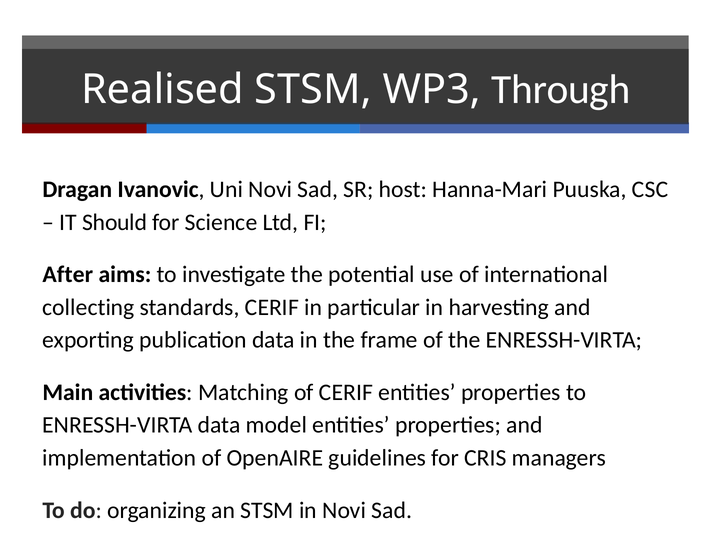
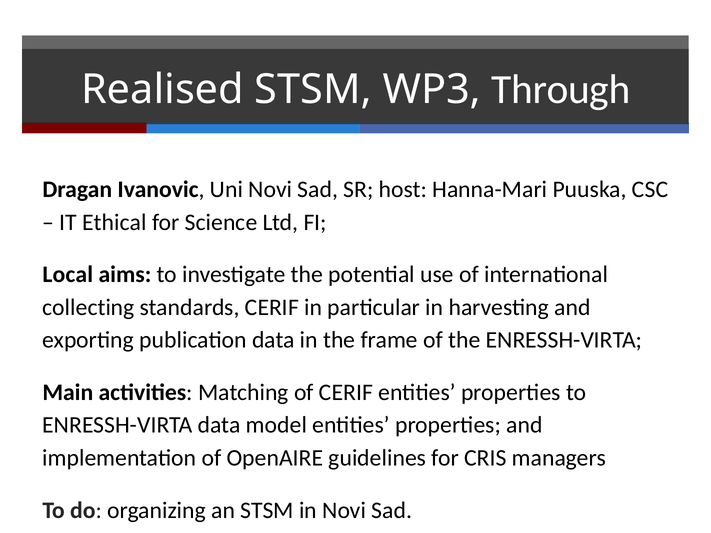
Should: Should -> Ethical (115, 222)
After: After -> Local (68, 275)
